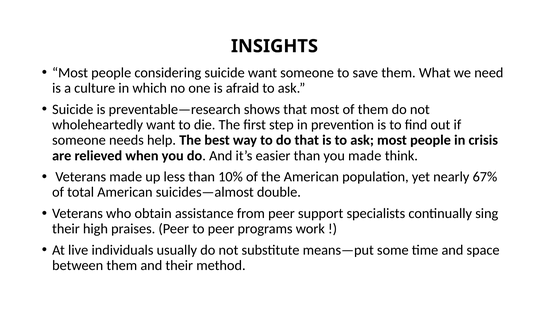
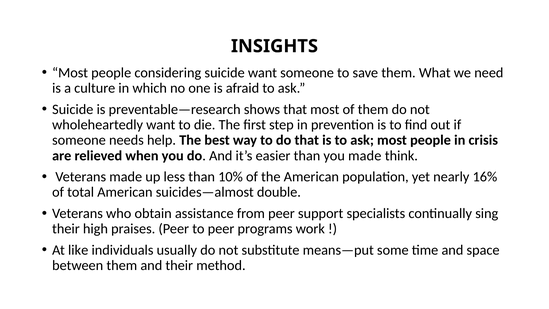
67%: 67% -> 16% (485, 177)
live: live -> like (78, 250)
